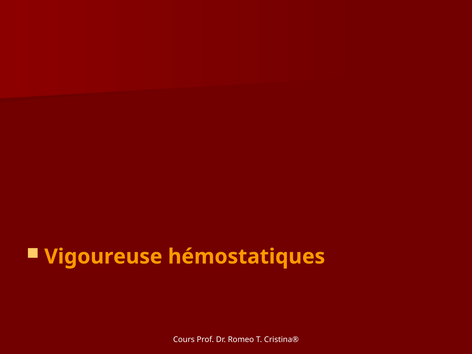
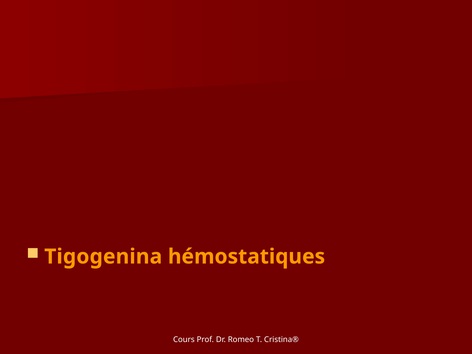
Vigoureuse: Vigoureuse -> Tigogenina (103, 257)
